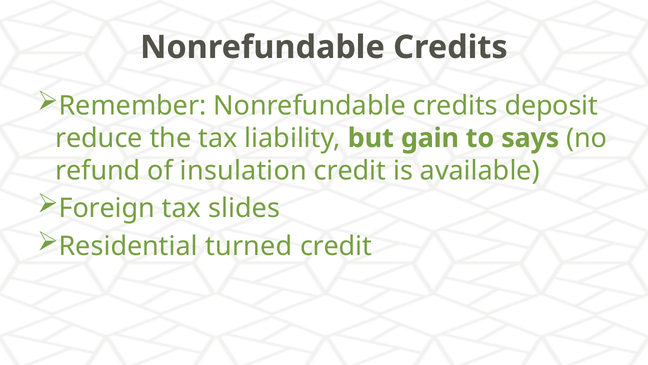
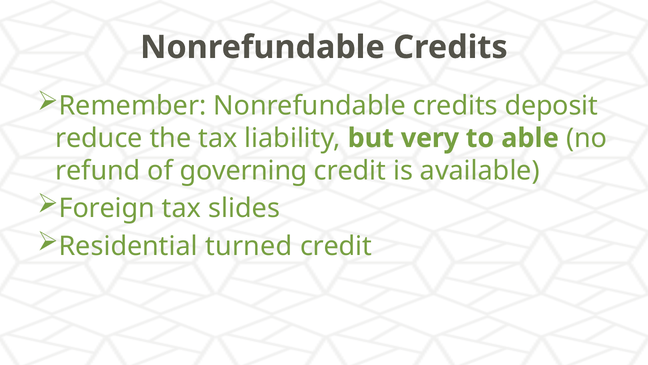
gain: gain -> very (430, 138)
says: says -> able (530, 138)
insulation: insulation -> governing (244, 170)
